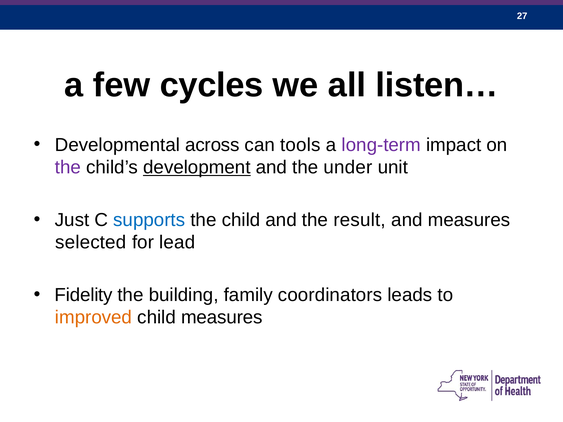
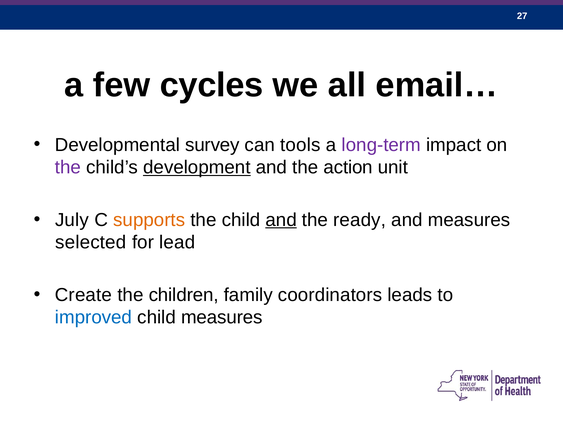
listen…: listen… -> email… (437, 85)
across: across -> survey (212, 145)
under: under -> action (348, 167)
Just: Just -> July (72, 220)
supports colour: blue -> orange (149, 220)
and underline: none -> present (281, 220)
result: result -> ready (360, 220)
Fidelity: Fidelity -> Create (83, 295)
building: building -> children (184, 295)
improved colour: orange -> blue (93, 318)
